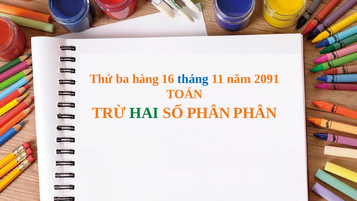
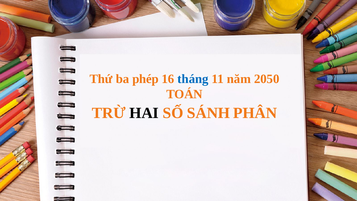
hàng: hàng -> phép (145, 79)
2091: 2091 -> 2050 (267, 79)
HAI colour: green -> black (144, 113)
SỐ PHÂN: PHÂN -> SÁNH (208, 113)
